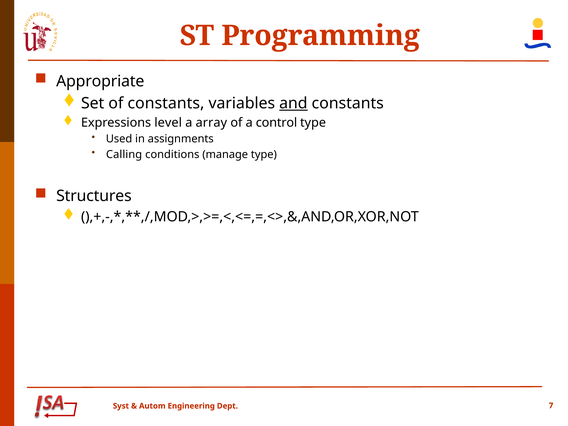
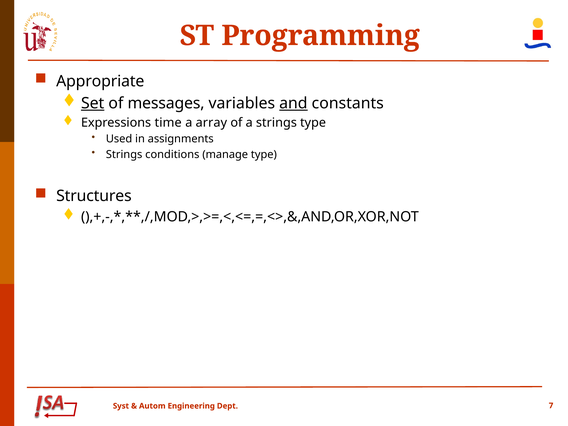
Set underline: none -> present (93, 103)
of constants: constants -> messages (166, 103)
level: level -> time (168, 123)
a control: control -> strings (276, 123)
Calling: Calling -> Strings (124, 154)
